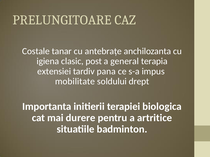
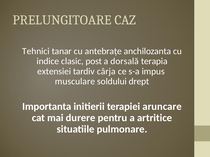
Costale: Costale -> Tehnici (36, 51)
igiena: igiena -> indice (48, 61)
general: general -> dorsală (125, 61)
pana: pana -> cârja (106, 72)
mobilitate: mobilitate -> musculare (75, 82)
biologica: biologica -> aruncare (162, 107)
badminton: badminton -> pulmonare (122, 130)
